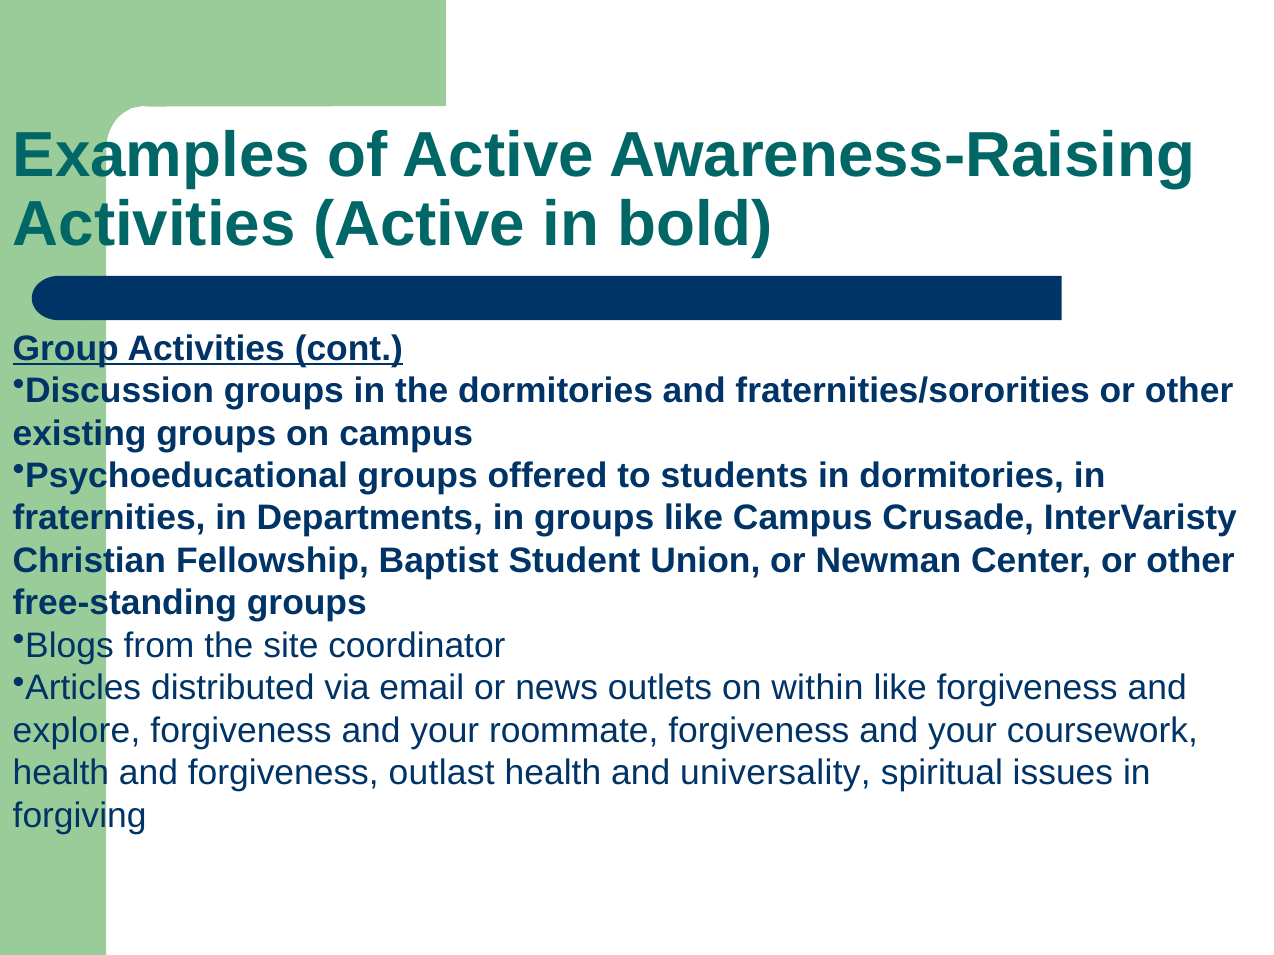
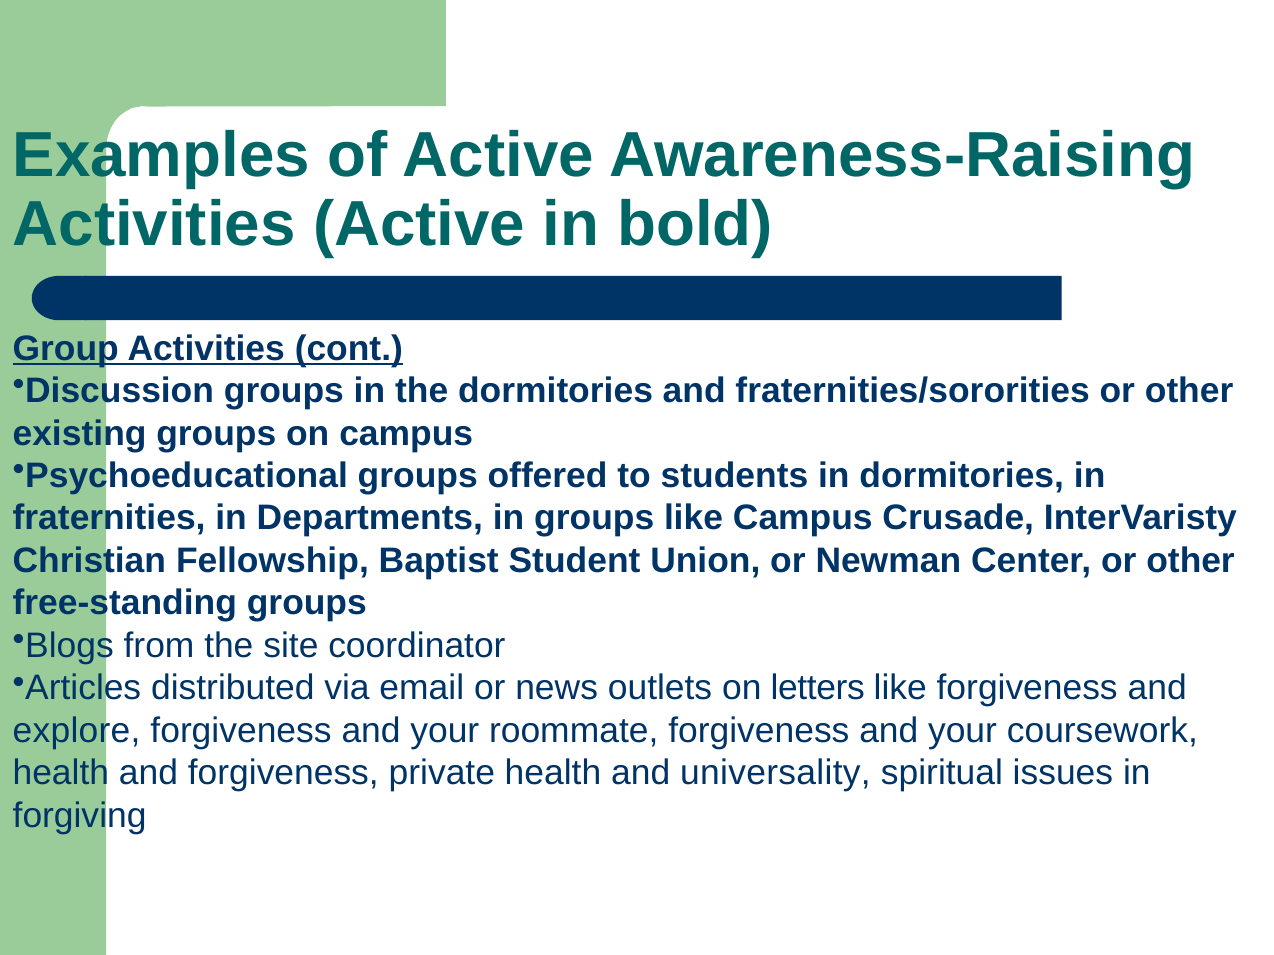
within: within -> letters (818, 688)
outlast: outlast -> private (442, 773)
